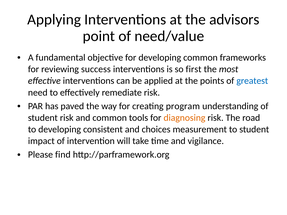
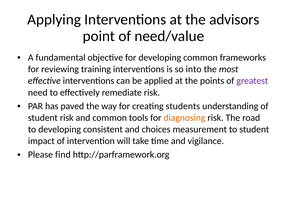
success: success -> training (96, 69)
first: first -> into (194, 69)
greatest colour: blue -> purple (252, 81)
program: program -> students (183, 106)
